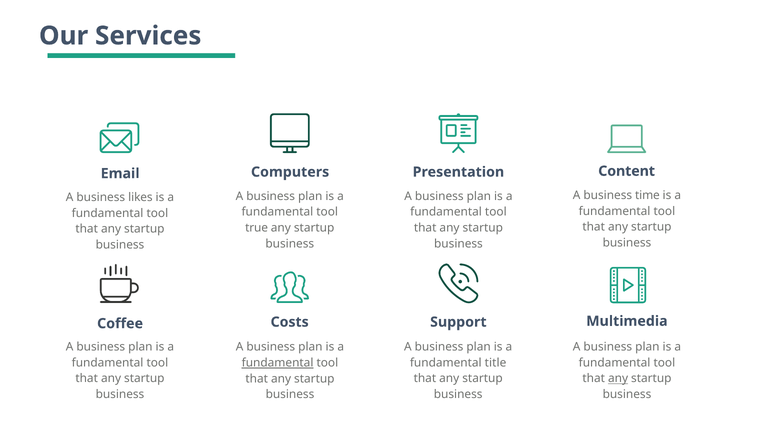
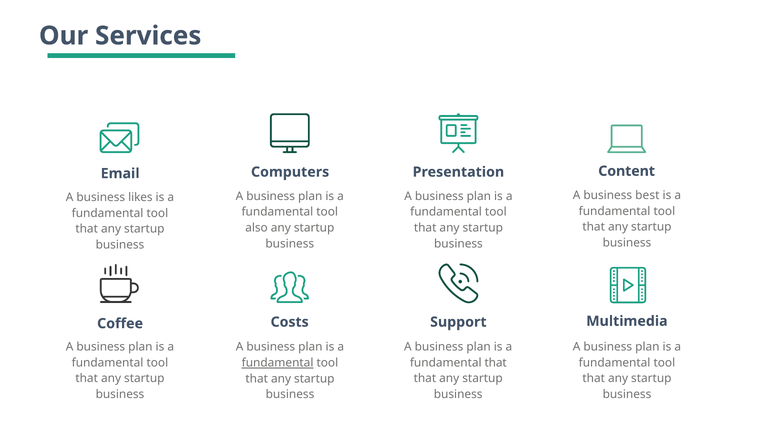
time: time -> best (647, 195)
true: true -> also (257, 228)
fundamental title: title -> that (496, 363)
any underline: present -> none (618, 379)
